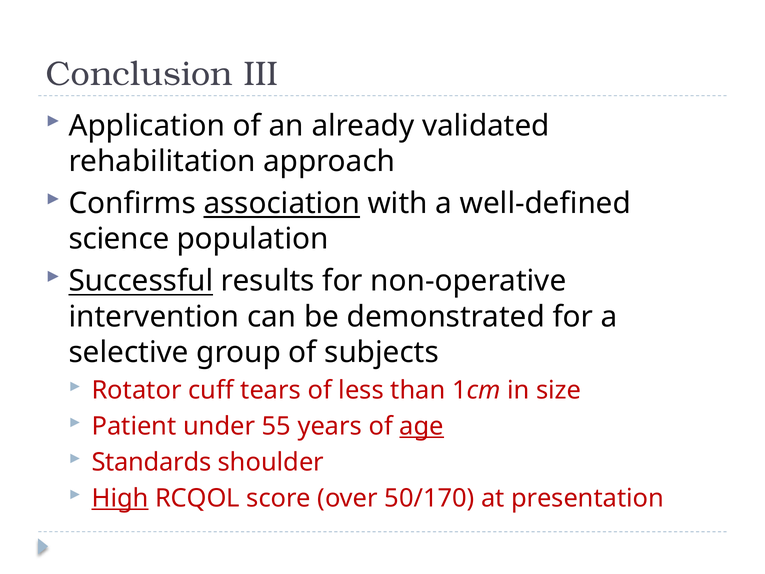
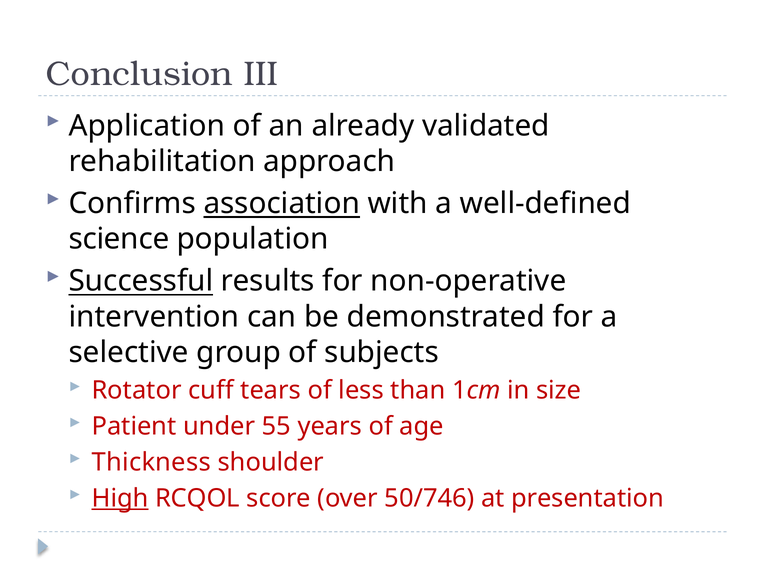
age underline: present -> none (422, 426)
Standards: Standards -> Thickness (151, 462)
50/170: 50/170 -> 50/746 (430, 498)
